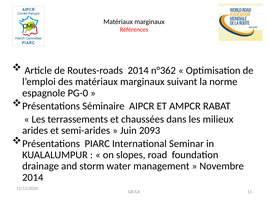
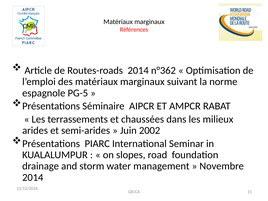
PG-0: PG-0 -> PG-5 (78, 93)
2093: 2093 -> 2002 (150, 130)
